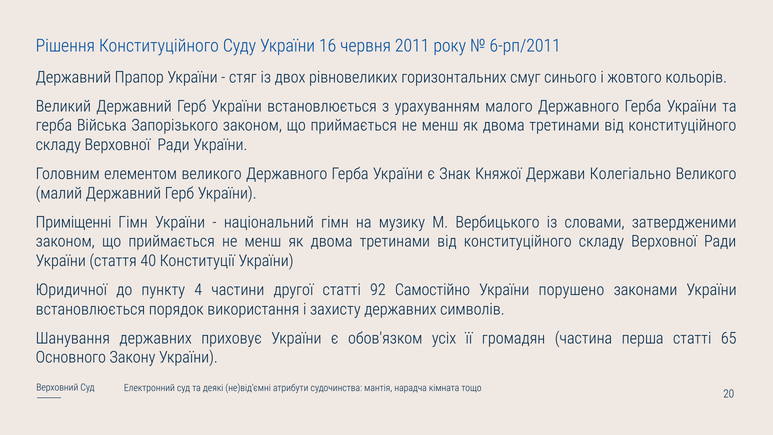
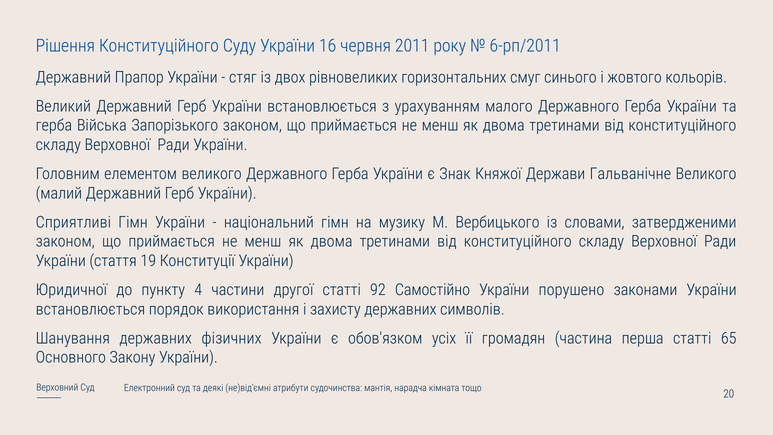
Колегіально: Колегіально -> Гальванічне (630, 174)
Приміщенні: Приміщенні -> Сприятливі (73, 222)
40: 40 -> 19 (148, 261)
приховує: приховує -> фізичних (231, 338)
